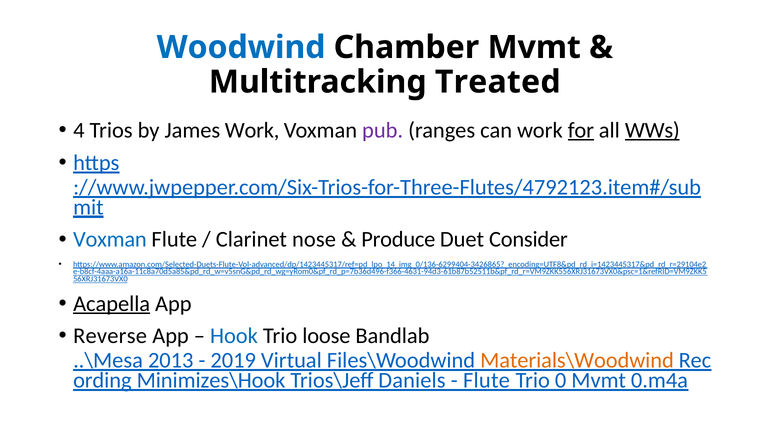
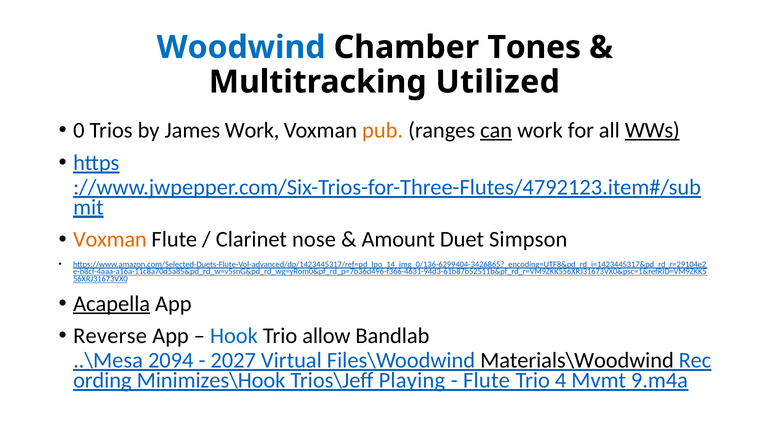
Chamber Mvmt: Mvmt -> Tones (534, 47)
Treated: Treated -> Utilized (498, 82)
4: 4 -> 0 (79, 130)
pub colour: purple -> orange (383, 130)
can underline: none -> present (496, 130)
for underline: present -> none (581, 130)
Voxman colour: blue -> orange (110, 240)
Produce: Produce -> Amount (398, 240)
Consider: Consider -> Simpson (528, 240)
loose: loose -> allow (326, 336)
2013: 2013 -> 2094 (171, 361)
2019: 2019 -> 2027 (233, 361)
Materials\Woodwind colour: orange -> black (577, 361)
Daniels: Daniels -> Playing (412, 380)
0: 0 -> 4 (561, 380)
0.m4a: 0.m4a -> 9.m4a (659, 380)
